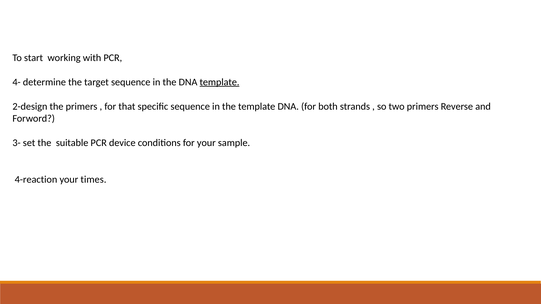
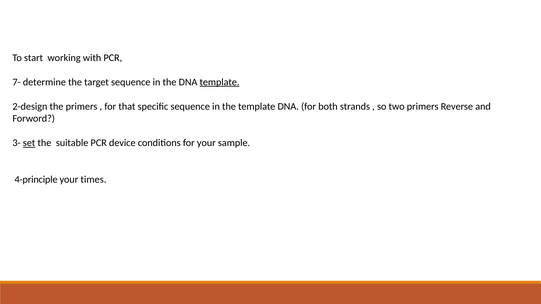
4-: 4- -> 7- (17, 82)
set underline: none -> present (29, 143)
4-reaction: 4-reaction -> 4-principle (36, 180)
